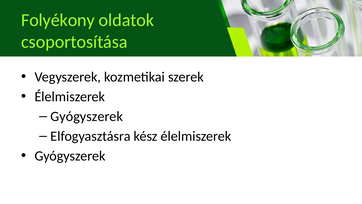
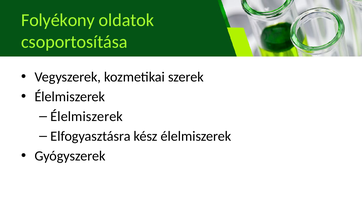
Gyógyszerek: Gyógyszerek -> Élelmiszerek (87, 116)
